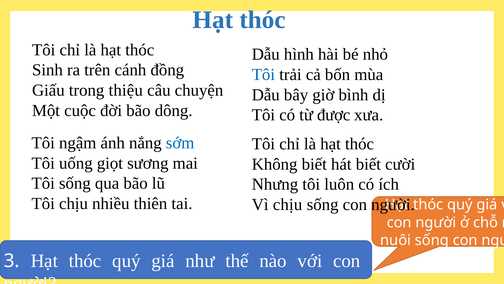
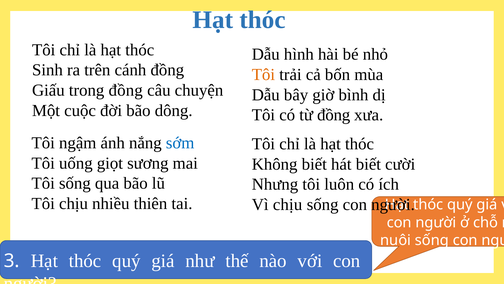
Tôi colour: blue -> orange (263, 74)
trong thiệu: thiệu -> đồng (126, 90)
từ được: được -> đồng (334, 115)
